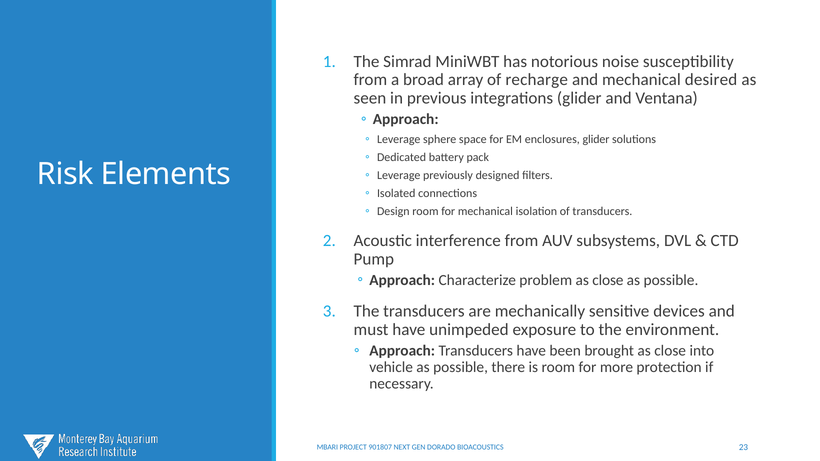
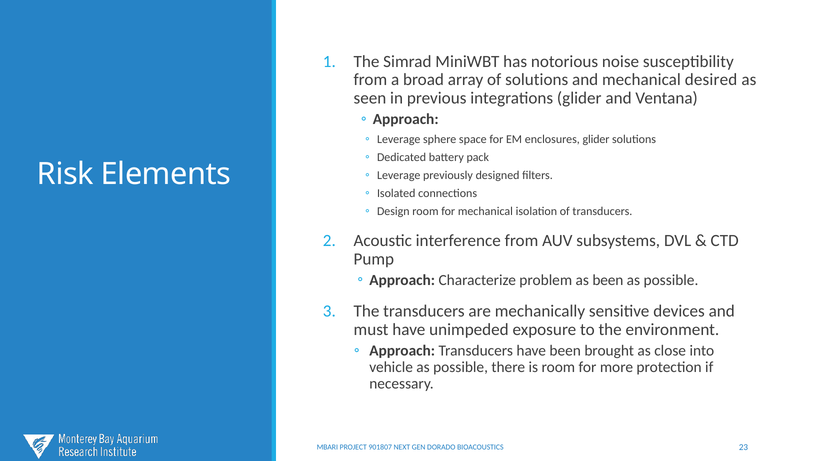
of recharge: recharge -> solutions (537, 80)
problem as close: close -> been (608, 280)
